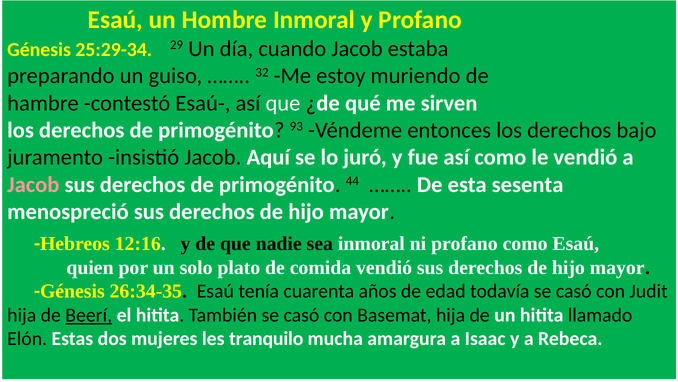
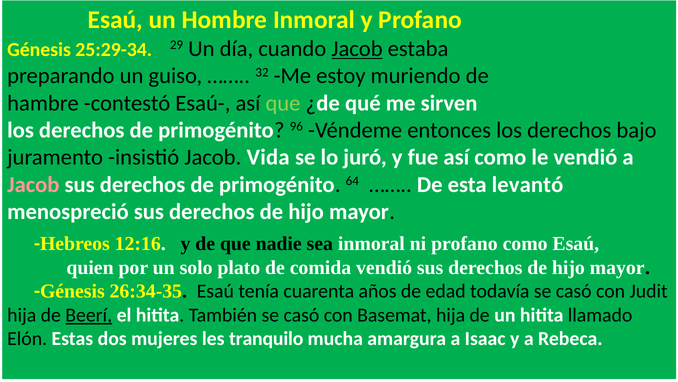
Jacob underline: none -> present (357, 49)
que colour: white -> light green (283, 103)
93: 93 -> 96 (296, 126)
Aquí: Aquí -> Vida (268, 157)
44: 44 -> 64 (352, 181)
sesenta: sesenta -> levantó (527, 184)
